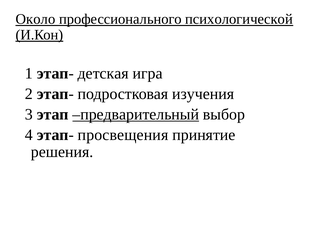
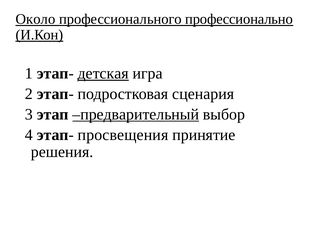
психологической: психологической -> профессионально (239, 19)
детская underline: none -> present (103, 73)
изучения: изучения -> сценария (203, 94)
